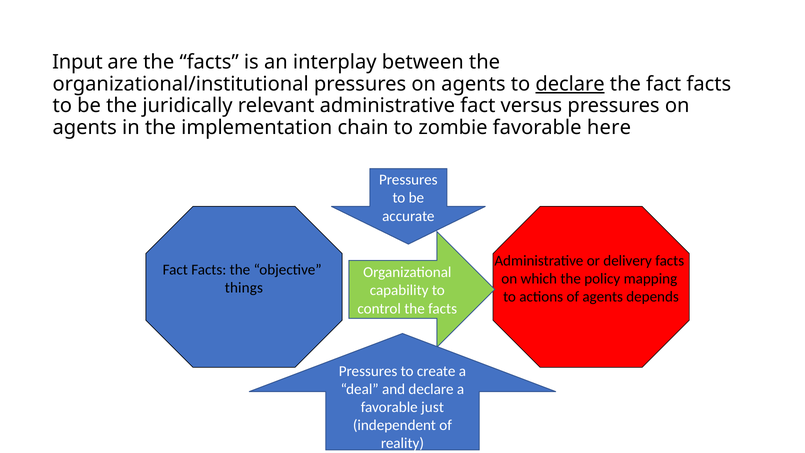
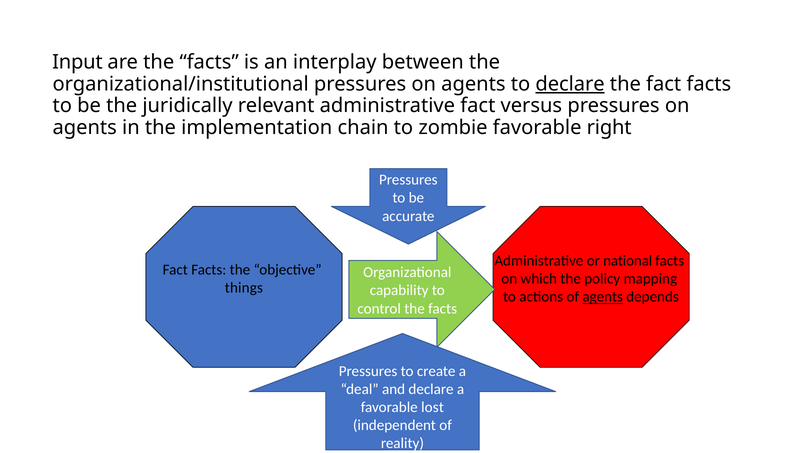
here: here -> right (609, 127)
delivery: delivery -> national (628, 261)
agents underline: none -> present (603, 297)
just: just -> lost (433, 407)
